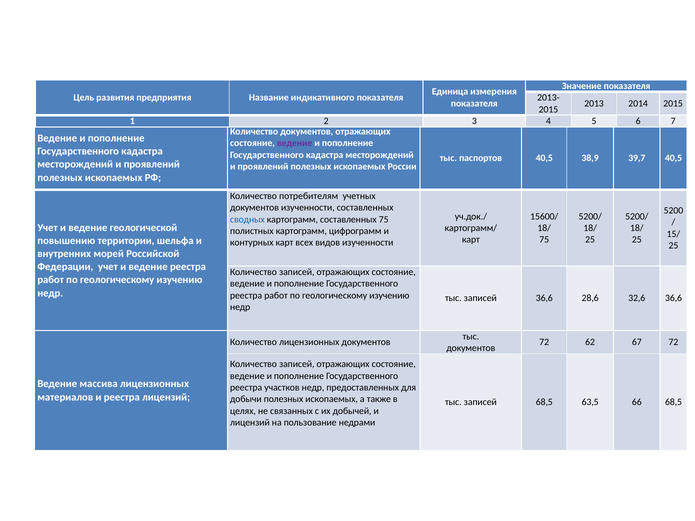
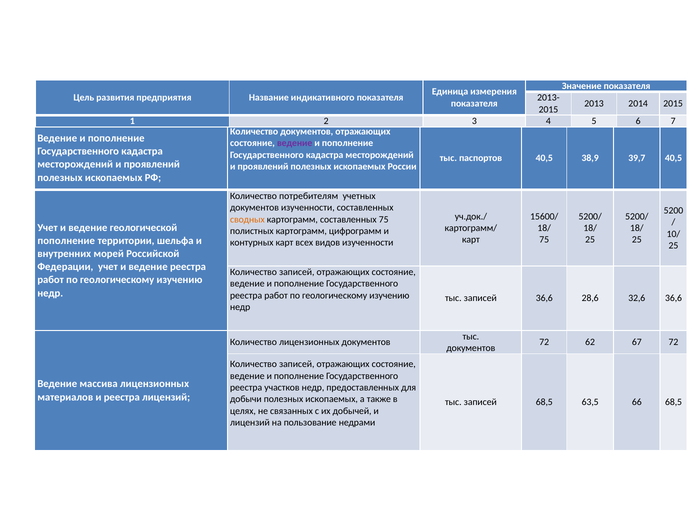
сводных colour: blue -> orange (247, 219)
15/: 15/ -> 10/ (673, 234)
повышению: повышению -> пополнение (66, 241)
